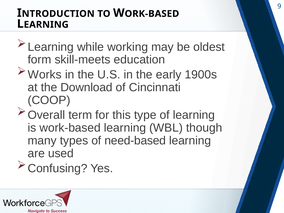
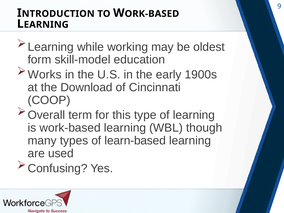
skill-meets: skill-meets -> skill-model (83, 60)
need-based: need-based -> learn-based (135, 141)
